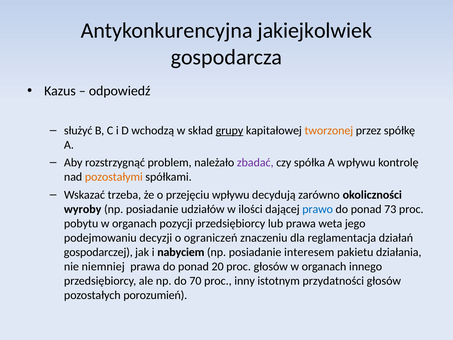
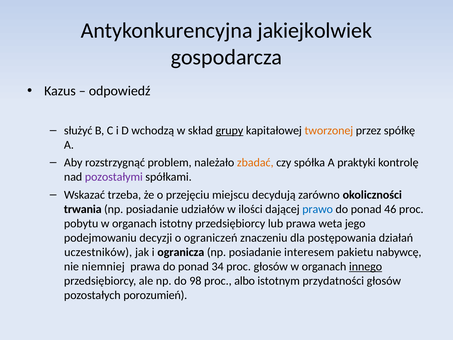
zbadać colour: purple -> orange (255, 163)
A wpływu: wpływu -> praktyki (356, 163)
pozostałymi colour: orange -> purple (114, 177)
przejęciu wpływu: wpływu -> miejscu (231, 195)
wyroby: wyroby -> trwania (83, 209)
73: 73 -> 46 (390, 209)
pozycji: pozycji -> istotny (176, 223)
reglamentacja: reglamentacja -> postępowania (342, 238)
gospodarczej: gospodarczej -> uczestników (98, 252)
nabyciem: nabyciem -> ogranicza (181, 252)
działania: działania -> nabywcę (399, 252)
20: 20 -> 34 (218, 266)
innego underline: none -> present (366, 266)
70: 70 -> 98 (195, 281)
inny: inny -> albo (245, 281)
